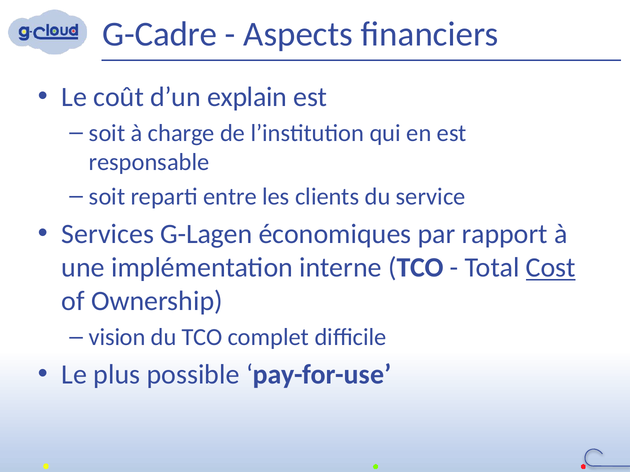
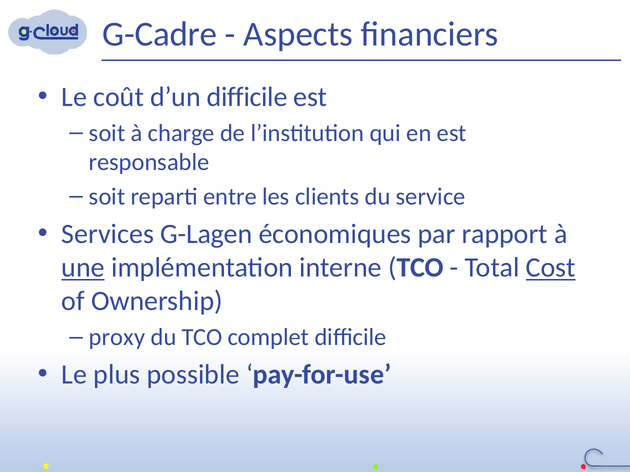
d’un explain: explain -> difficile (247, 97)
une underline: none -> present (83, 268)
vision: vision -> proxy (117, 338)
